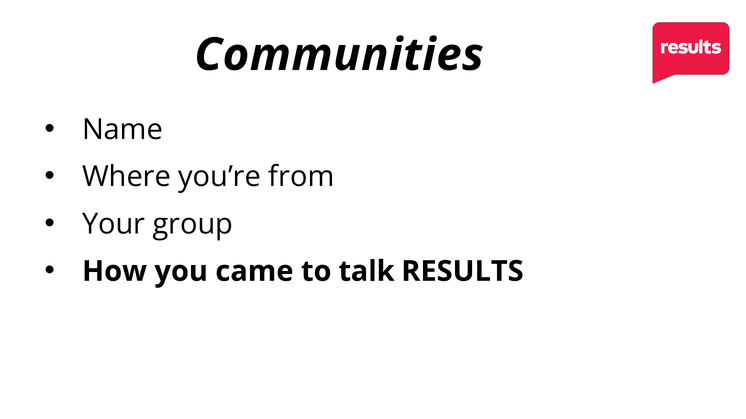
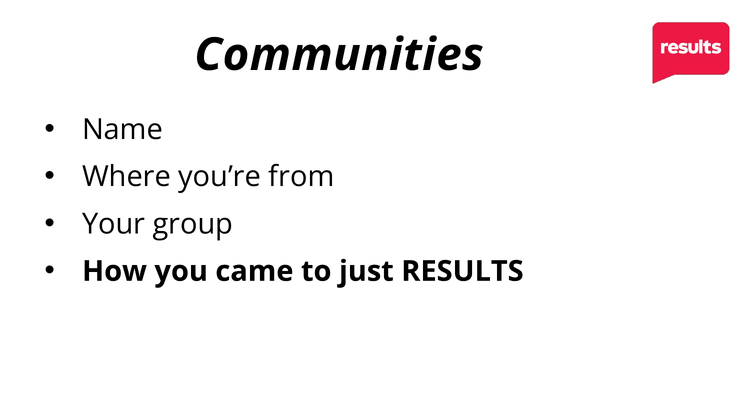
talk: talk -> just (366, 272)
